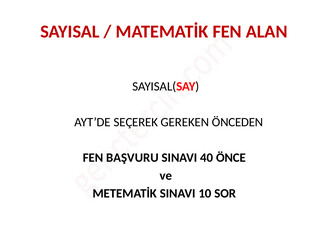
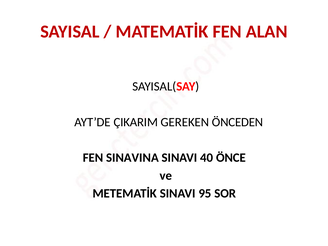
SEÇEREK: SEÇEREK -> ÇIKARIM (136, 122)
BAŞVURU: BAŞVURU -> SINAVINA (132, 158)
10: 10 -> 95 (205, 193)
